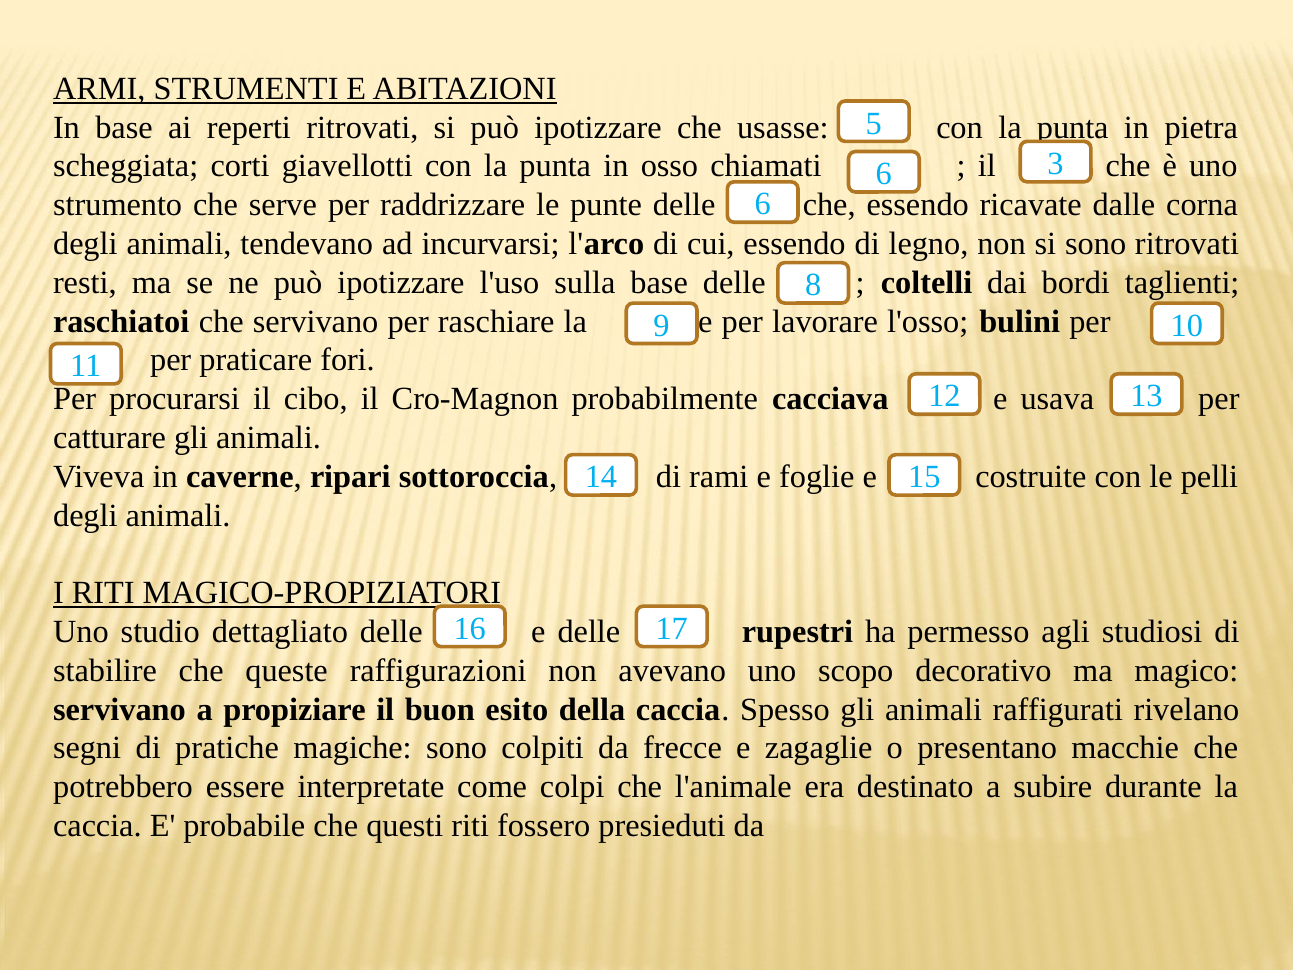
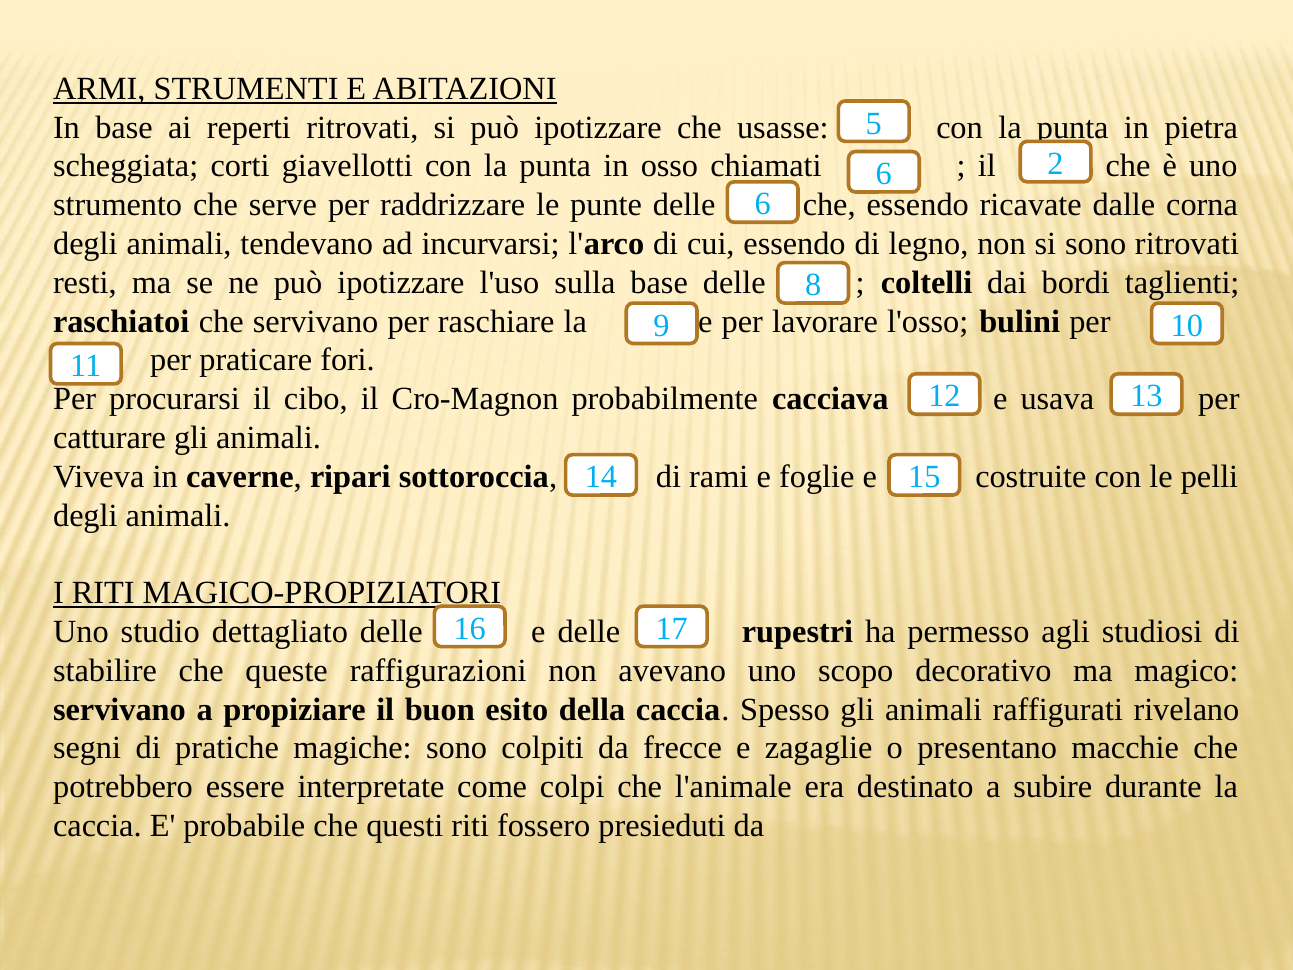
3: 3 -> 2 (1056, 164)
